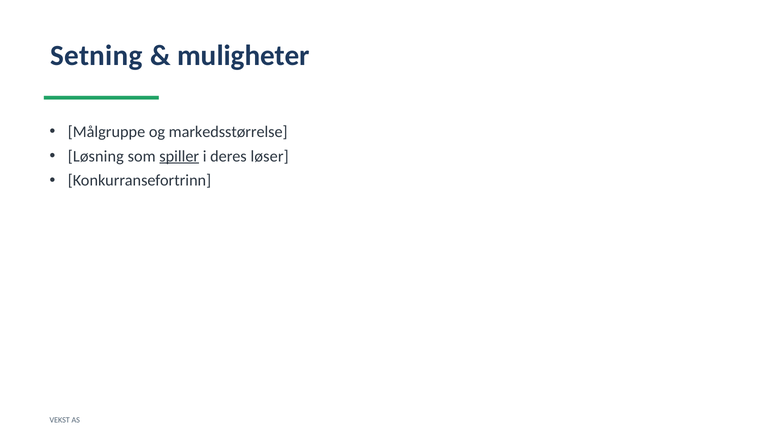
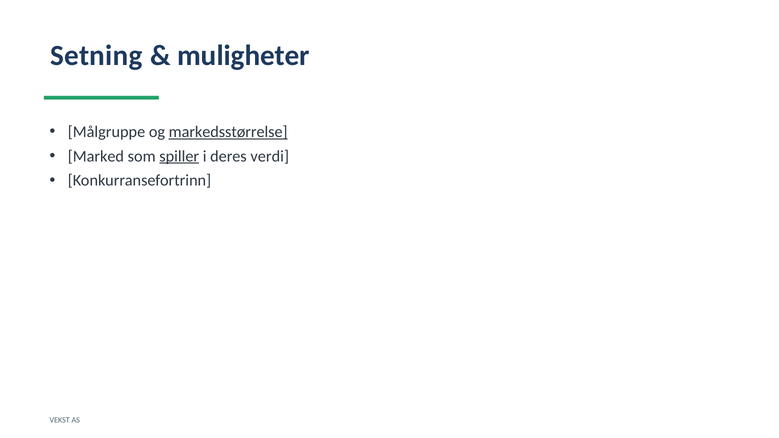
markedsstørrelse underline: none -> present (228, 132)
Løsning: Løsning -> Marked (96, 156)
løser: løser -> verdi (270, 156)
